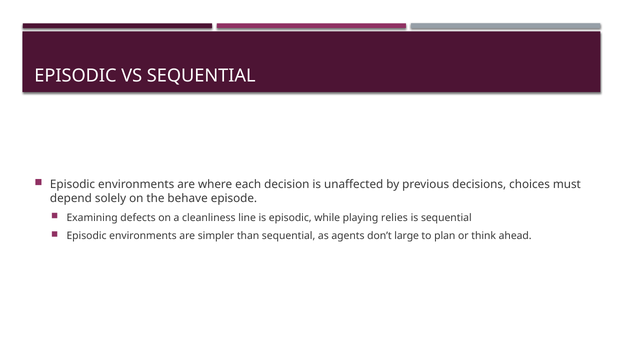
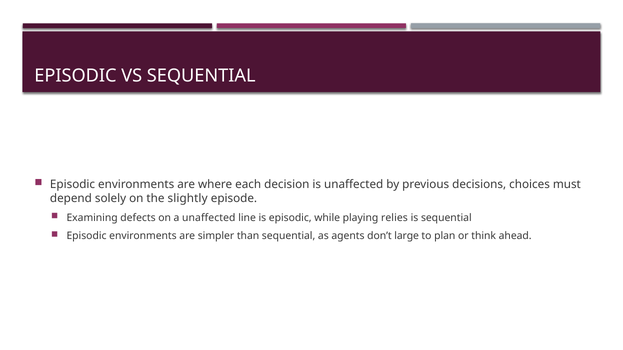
behave: behave -> slightly (188, 199)
a cleanliness: cleanliness -> unaffected (209, 218)
